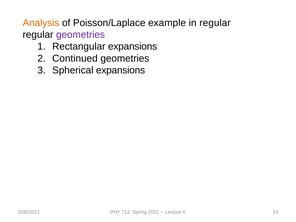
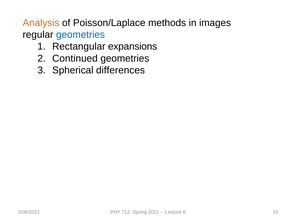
example: example -> methods (167, 23)
in regular: regular -> images (215, 23)
geometries colour: purple -> blue (80, 35)
Spherical expansions: expansions -> differences (120, 70)
